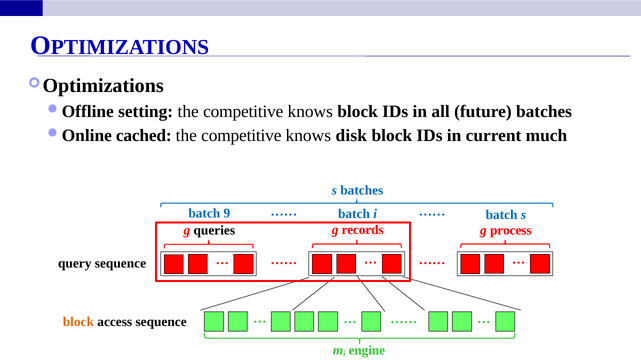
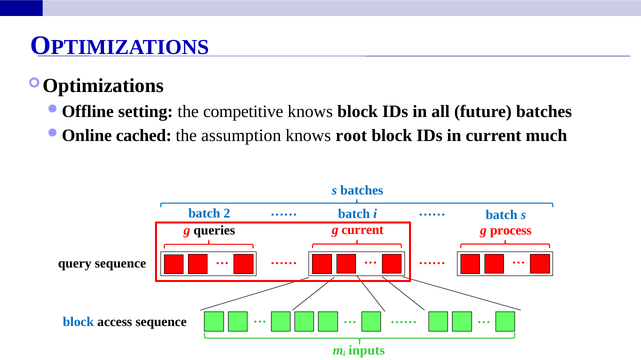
competitive: competitive -> assumption (241, 136)
disk: disk -> root (351, 136)
9: 9 -> 2 (227, 214)
g records: records -> current (363, 230)
block colour: orange -> blue (78, 322)
engine: engine -> inputs (367, 351)
